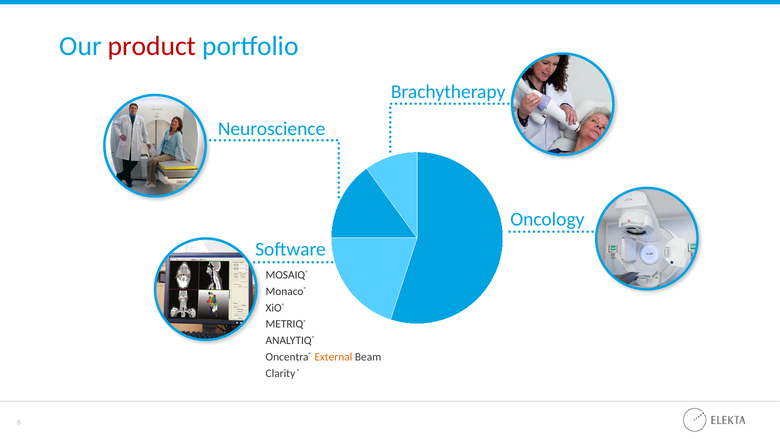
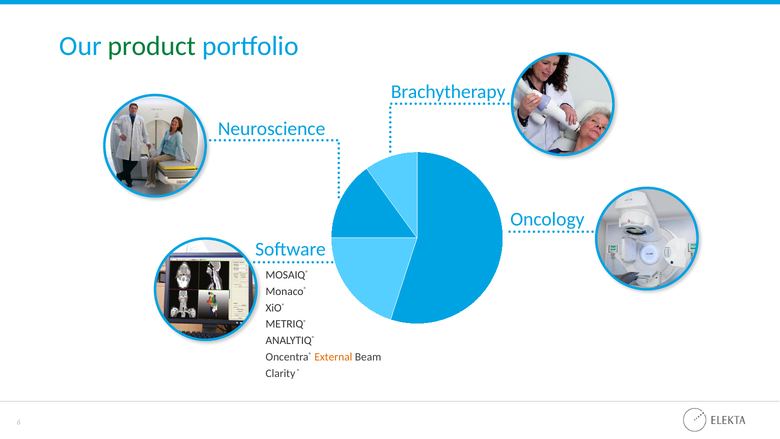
product colour: red -> green (152, 46)
